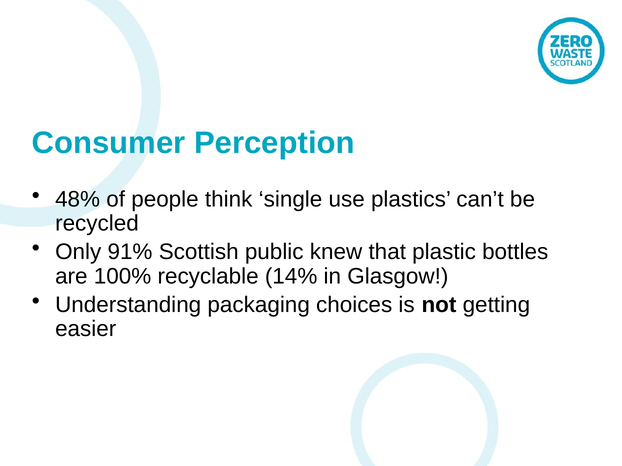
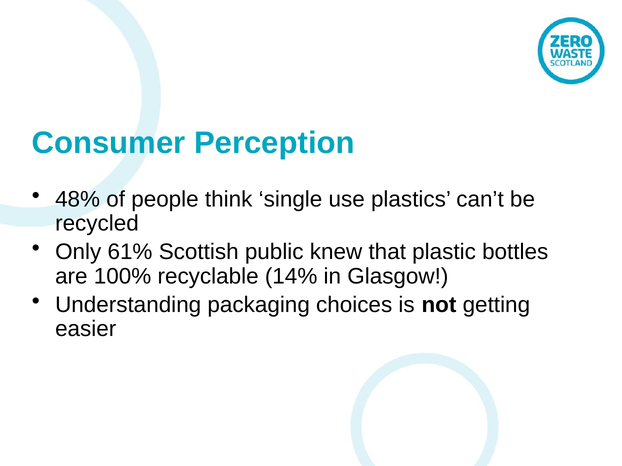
91%: 91% -> 61% (130, 252)
